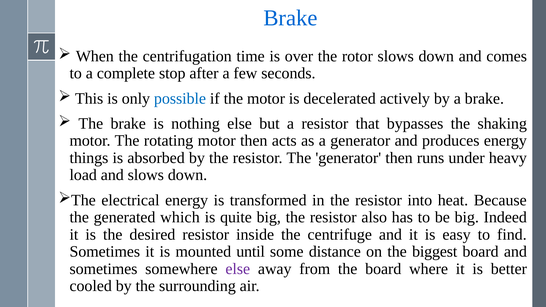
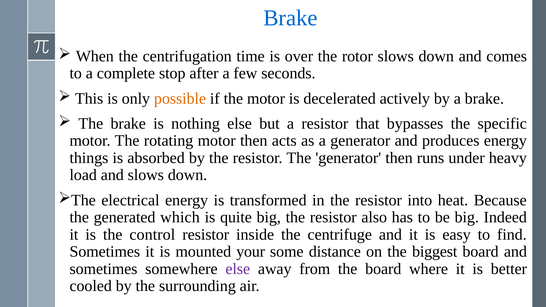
possible colour: blue -> orange (180, 98)
shaking: shaking -> specific (502, 124)
desired: desired -> control (152, 235)
until: until -> your (251, 252)
